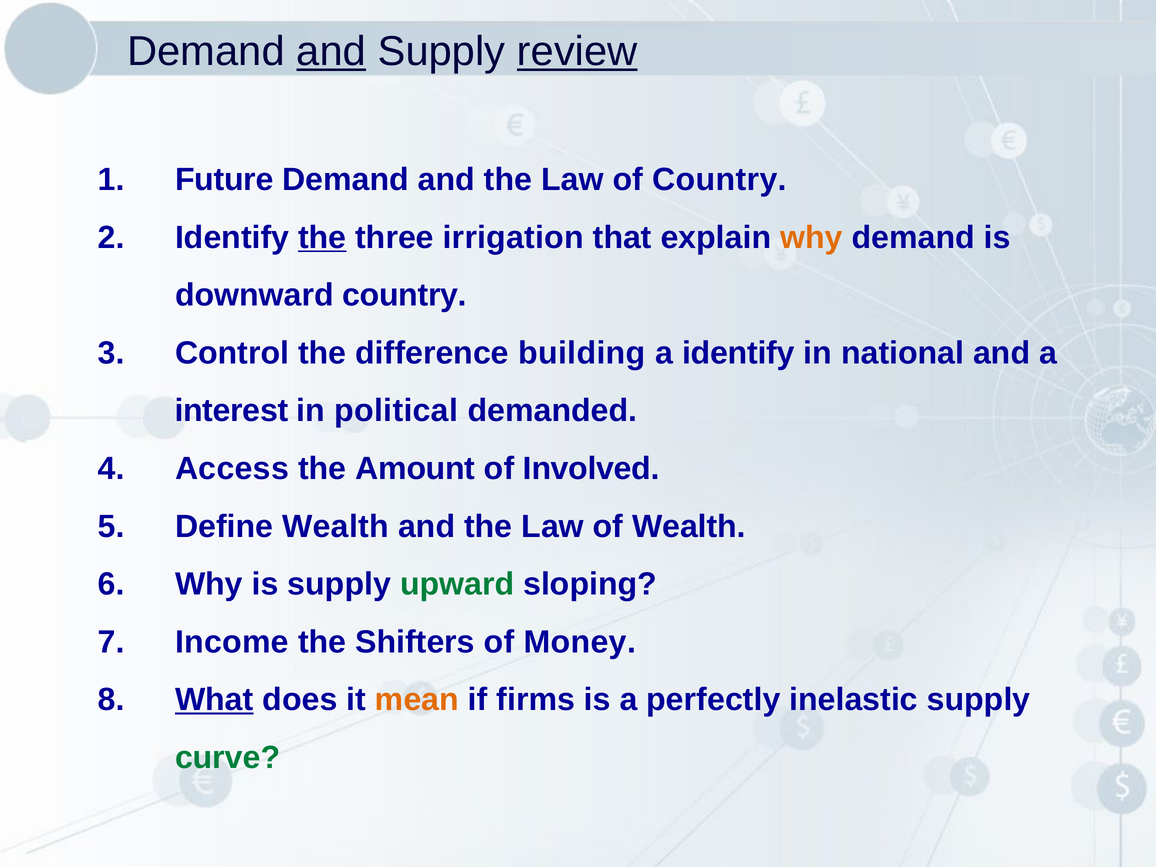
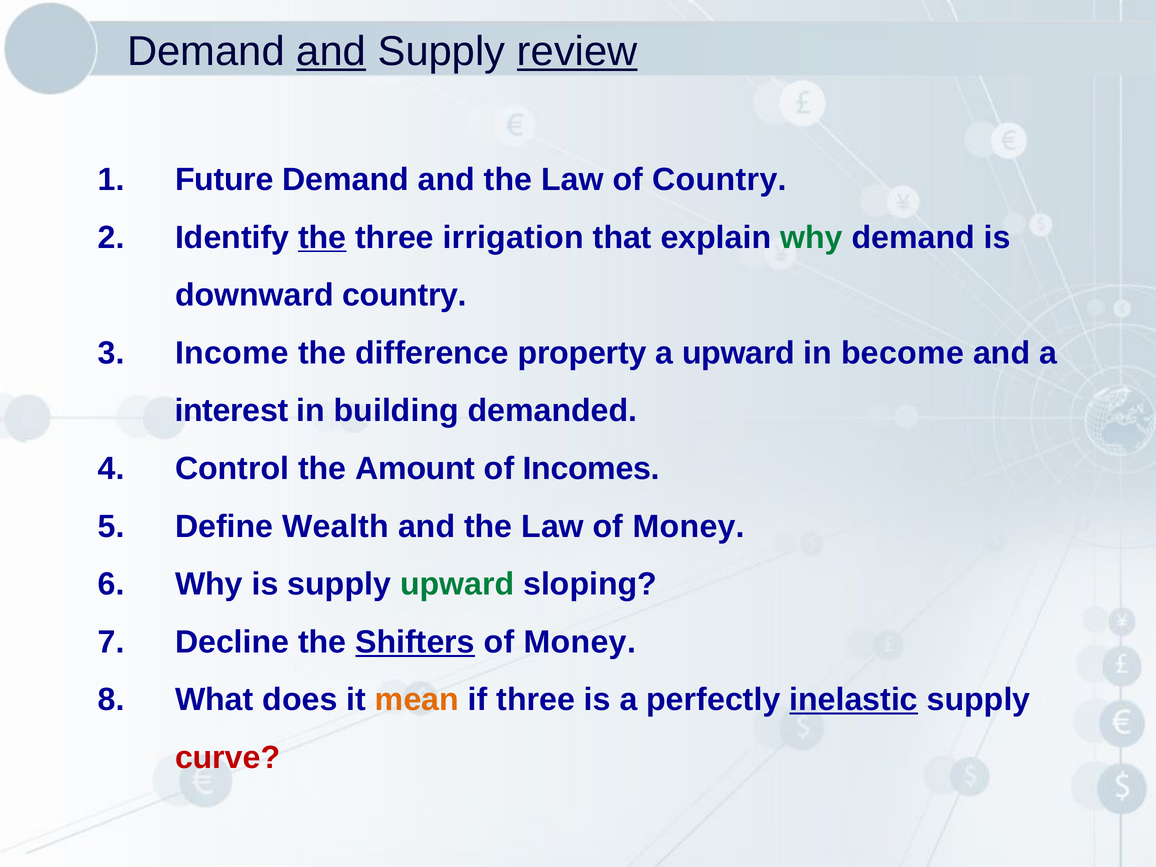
why colour: orange -> green (811, 237)
Control: Control -> Income (232, 353)
building: building -> property (582, 353)
a identify: identify -> upward (738, 353)
national: national -> become (902, 353)
political: political -> building (396, 411)
Access: Access -> Control (232, 469)
Involved: Involved -> Incomes (591, 469)
Law of Wealth: Wealth -> Money (689, 526)
Income: Income -> Decline (232, 642)
Shifters underline: none -> present (415, 642)
What underline: present -> none (214, 700)
if firms: firms -> three (536, 700)
inelastic underline: none -> present (854, 700)
curve colour: green -> red (228, 758)
